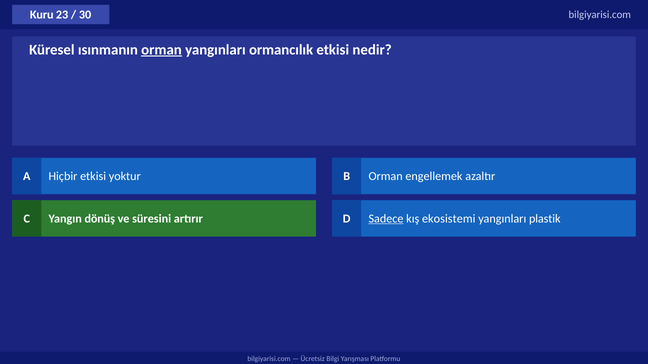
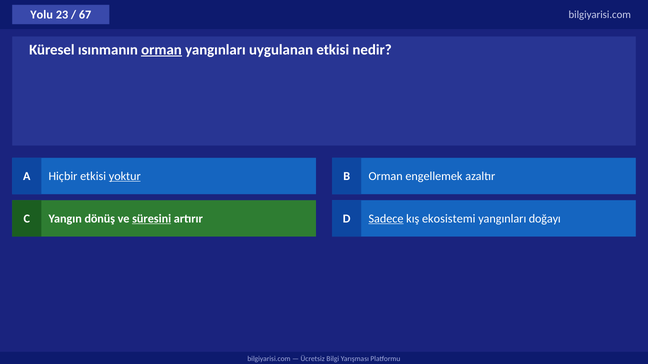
Kuru: Kuru -> Yolu (42, 15)
30: 30 -> 67 (85, 15)
ormancılık: ormancılık -> uygulanan (281, 50)
yoktur underline: none -> present (125, 176)
süresini underline: none -> present (152, 219)
plastik: plastik -> doğayı (545, 219)
